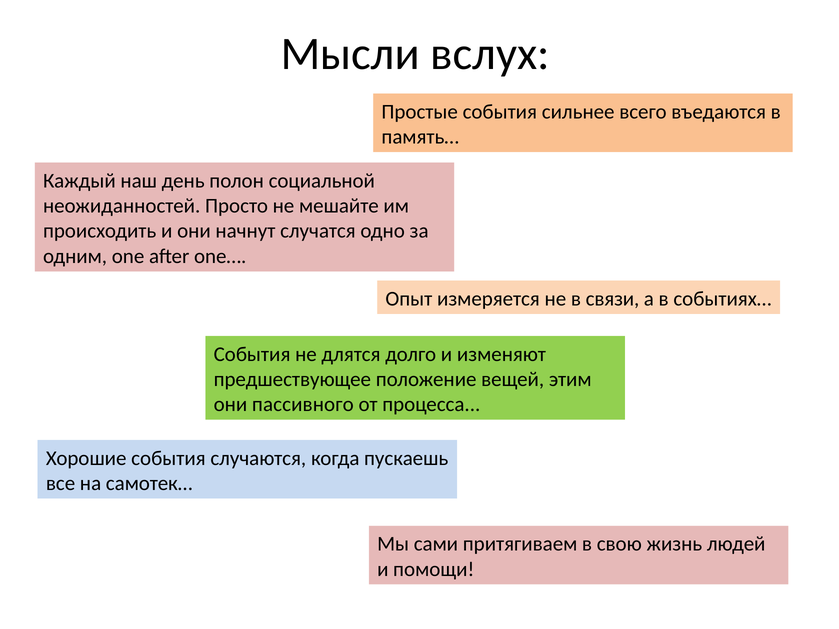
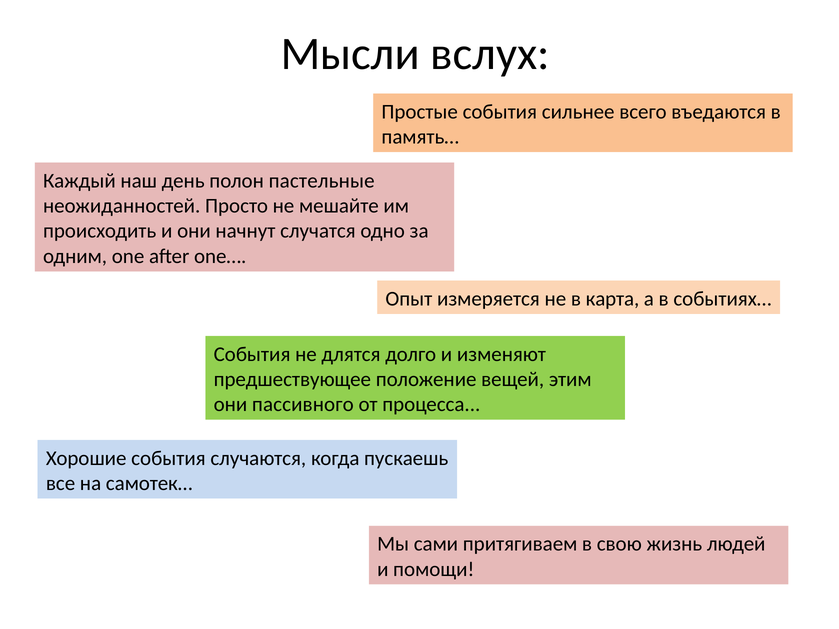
социальной: социальной -> пастельные (322, 181)
связи: связи -> карта (612, 299)
